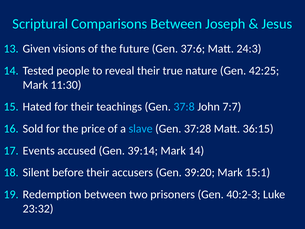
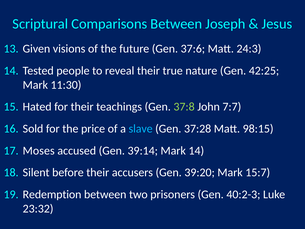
37:8 colour: light blue -> light green (184, 107)
36:15: 36:15 -> 98:15 (258, 129)
Events: Events -> Moses (39, 150)
15:1: 15:1 -> 15:7 (258, 172)
